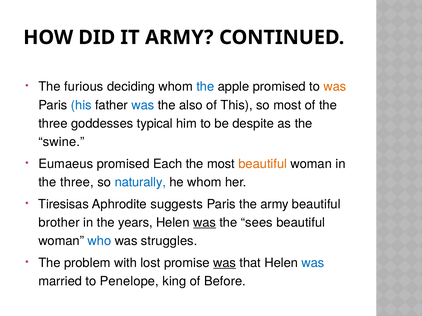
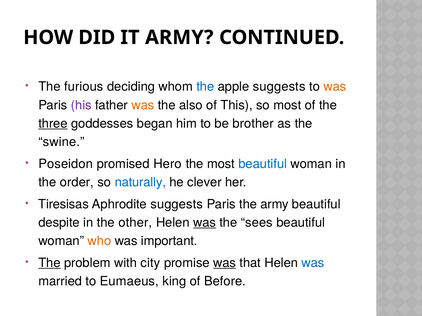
apple promised: promised -> suggests (279, 87)
his colour: blue -> purple (81, 105)
was colour: blue -> orange (143, 105)
three underline: none -> present (53, 124)
typical: typical -> began (155, 124)
despite: despite -> brother (253, 124)
Eumaeus: Eumaeus -> Poseidon (66, 164)
Each: Each -> Hero (168, 164)
beautiful colour: orange -> blue (263, 164)
three: three -> order (77, 183)
he whom: whom -> clever (204, 183)
brother: brother -> despite (59, 223)
years: years -> other (135, 223)
who colour: blue -> orange (99, 241)
struggles: struggles -> important (169, 241)
The underline: none -> present (50, 263)
lost: lost -> city (150, 263)
Penelope: Penelope -> Eumaeus (129, 282)
